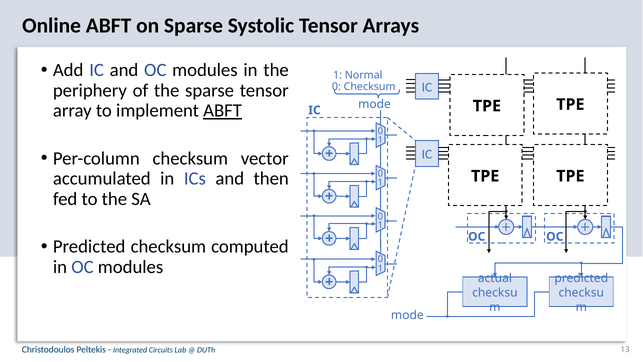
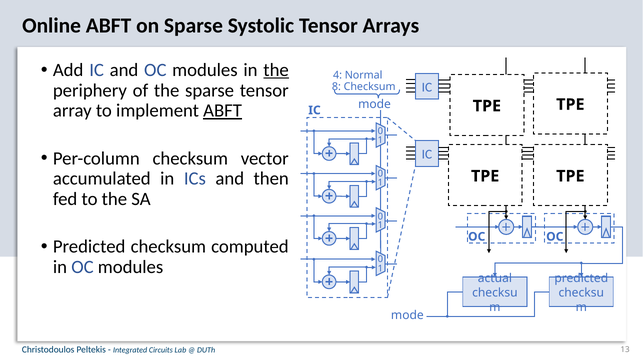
the underline: none -> present (276, 70)
1: 1 -> 4 (338, 75)
0: 0 -> 8 (336, 87)
